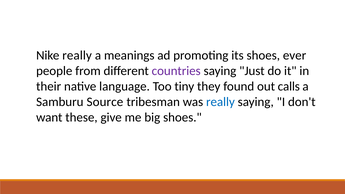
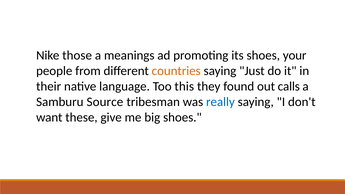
Nike really: really -> those (77, 55)
ever: ever -> your (295, 55)
countries colour: purple -> orange (176, 71)
tiny: tiny -> this (184, 86)
